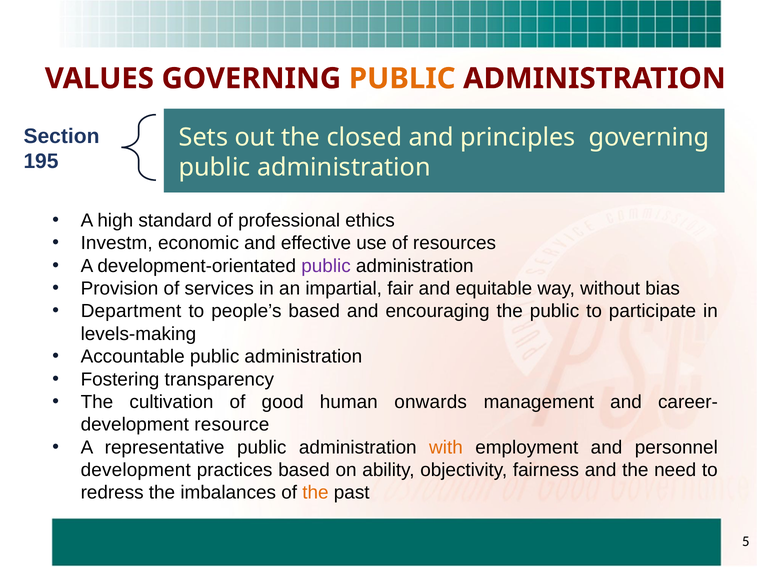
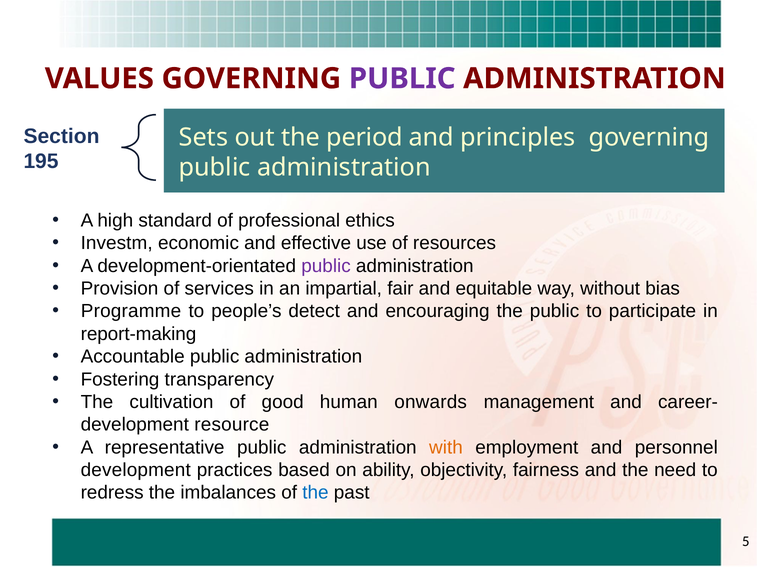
PUBLIC colour: orange -> purple (402, 79)
closed: closed -> period (364, 137)
Department: Department -> Programme (131, 312)
people’s based: based -> detect (314, 312)
levels-making: levels-making -> report-making (138, 334)
the colour: orange -> blue (315, 493)
